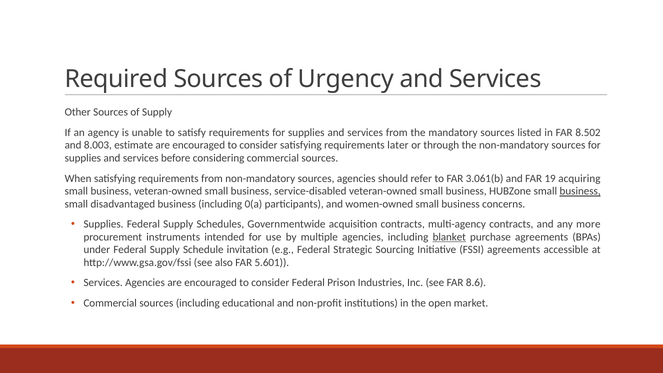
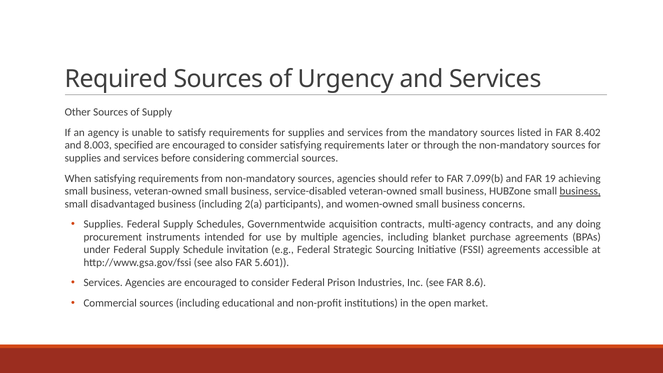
8.502: 8.502 -> 8.402 (588, 133)
estimate: estimate -> specified (134, 145)
3.061(b: 3.061(b -> 7.099(b (485, 178)
acquiring: acquiring -> achieving (579, 178)
0(a: 0(a -> 2(a (253, 204)
more: more -> doing (588, 224)
blanket underline: present -> none (449, 237)
